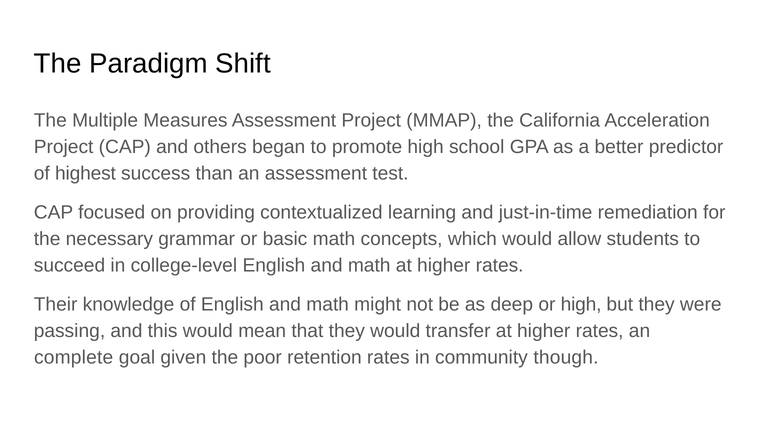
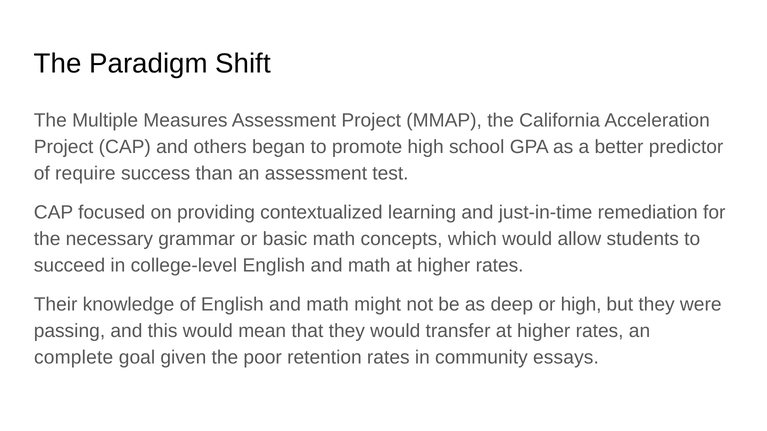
highest: highest -> require (85, 174)
though: though -> essays (566, 358)
